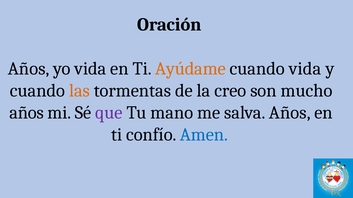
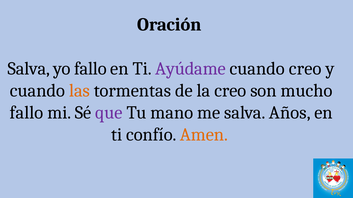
Años: Años -> Salva (29, 69)
yo vida: vida -> fallo (90, 69)
Ayúdame colour: orange -> purple (190, 69)
cuando vida: vida -> creo (305, 69)
años: años -> fallo (26, 113)
Amen colour: blue -> orange (204, 135)
